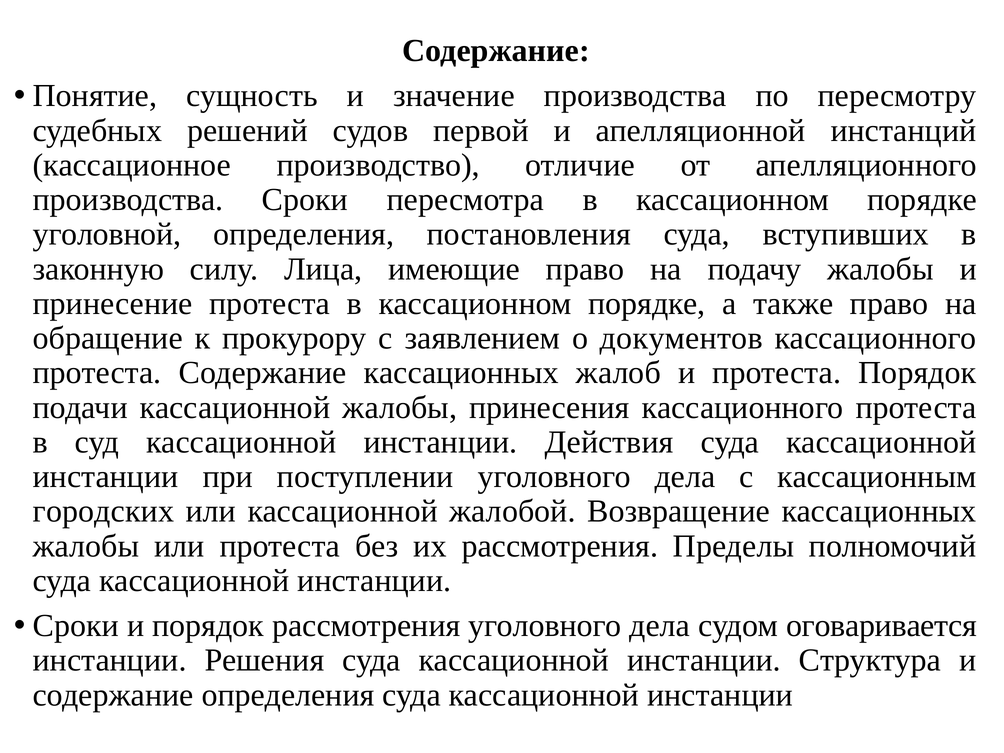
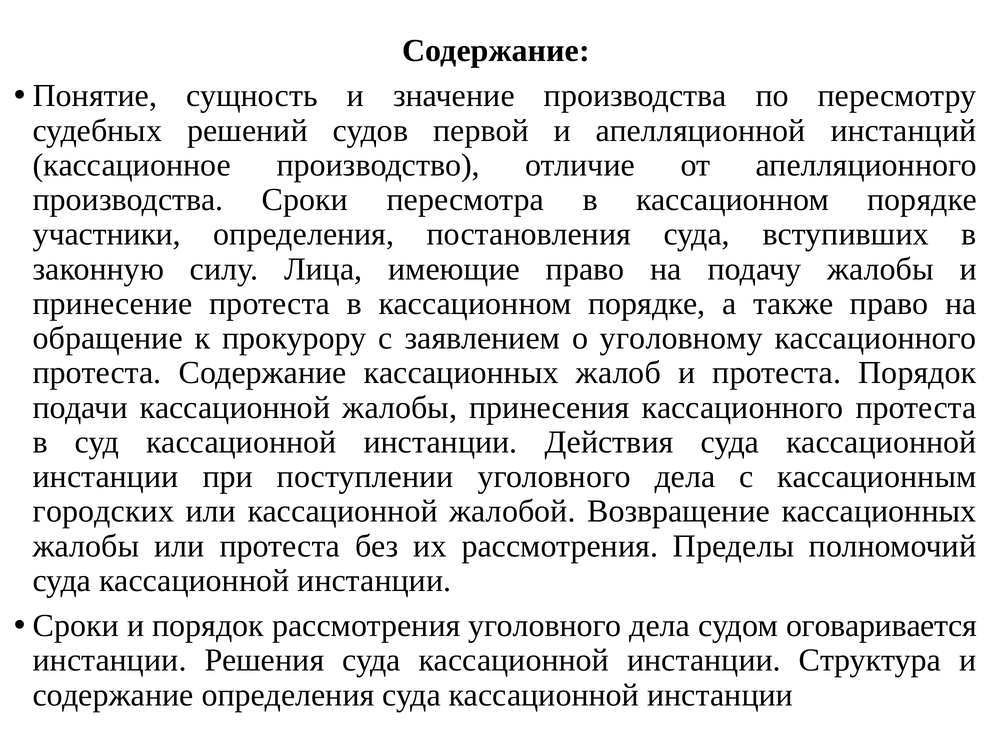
уголовной: уголовной -> участники (107, 234)
документов: документов -> уголовному (681, 338)
